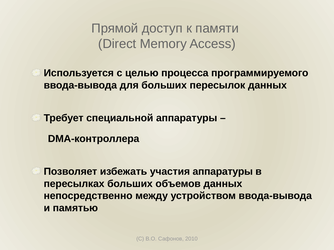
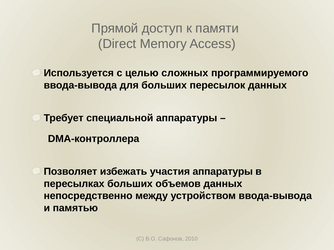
процесса: процесса -> сложных (185, 73)
